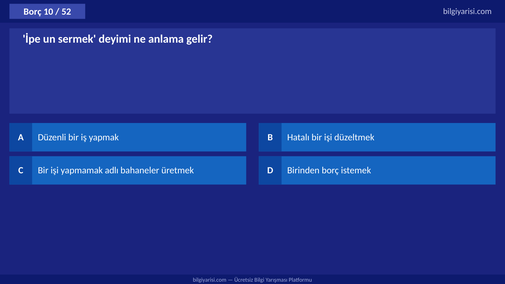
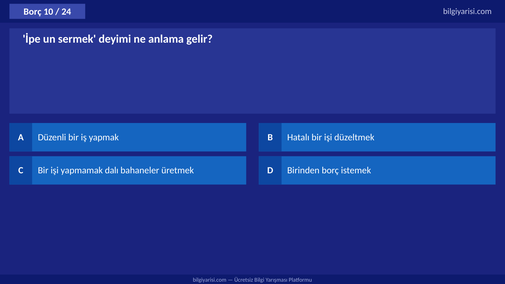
52: 52 -> 24 (66, 12)
adlı: adlı -> dalı (112, 171)
